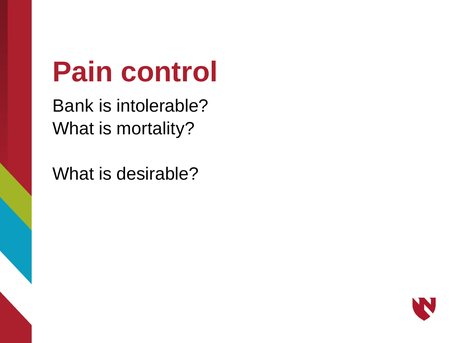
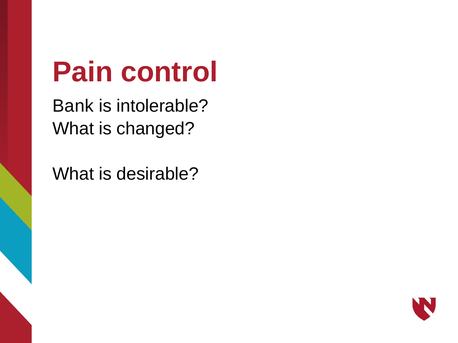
mortality: mortality -> changed (156, 129)
